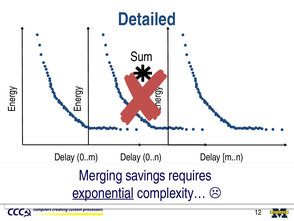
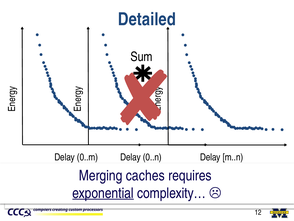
savings: savings -> caches (145, 175)
